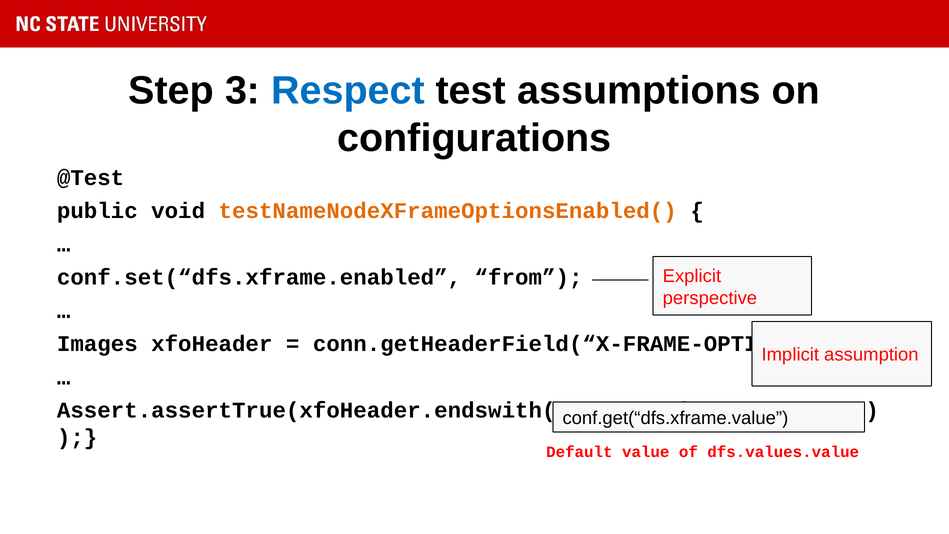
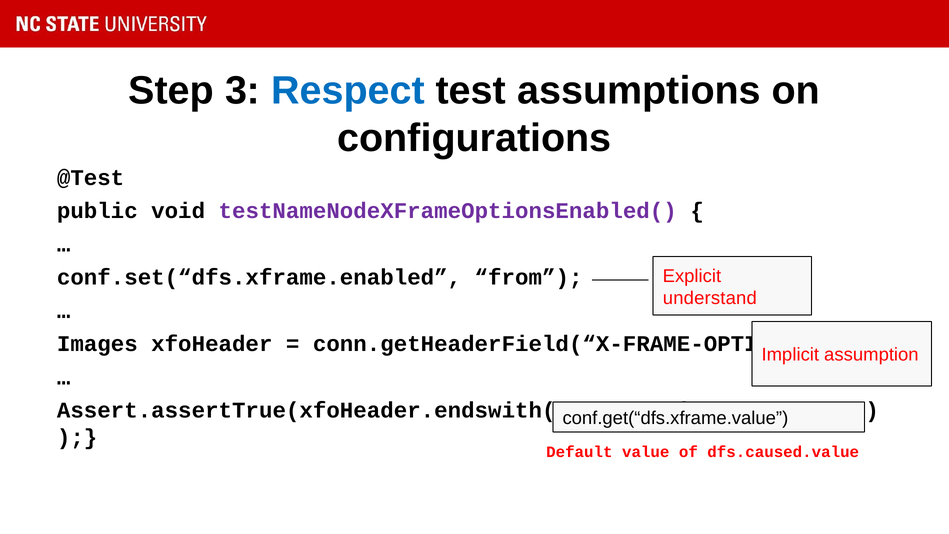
testNameNodeXFrameOptionsEnabled( colour: orange -> purple (448, 211)
perspective: perspective -> understand (710, 298)
dfs.values.value: dfs.values.value -> dfs.caused.value (783, 452)
